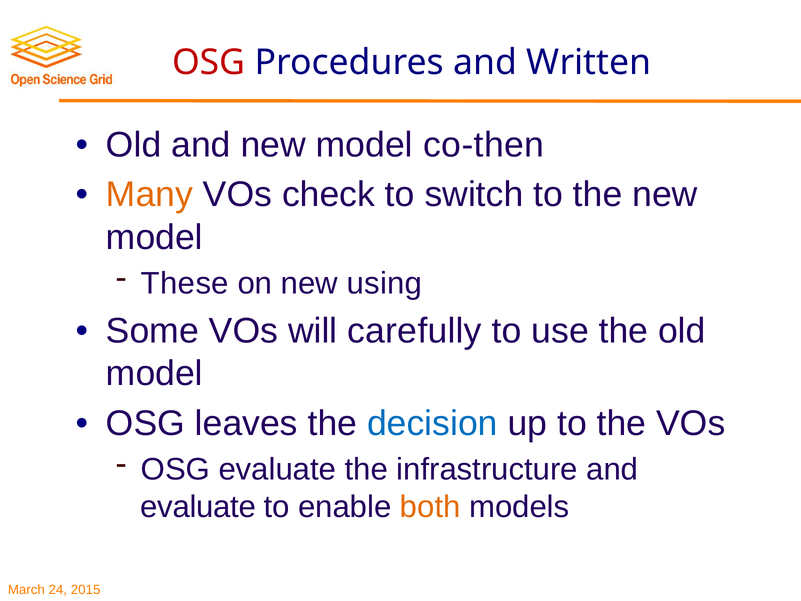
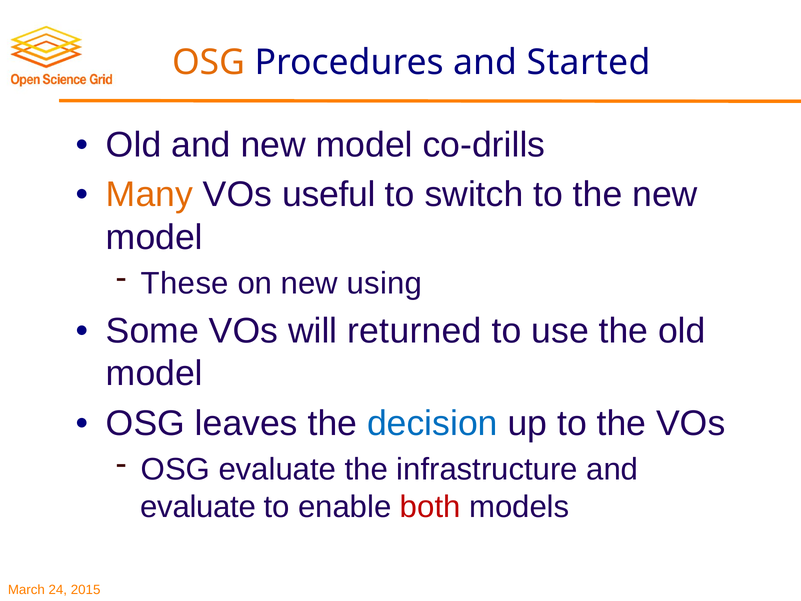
OSG colour: red -> orange (209, 63)
Written: Written -> Started (589, 63)
co-then: co-then -> co-drills (484, 145)
check: check -> useful (329, 195)
carefully: carefully -> returned (415, 331)
both colour: orange -> red (430, 507)
